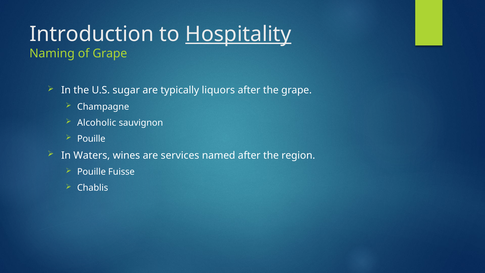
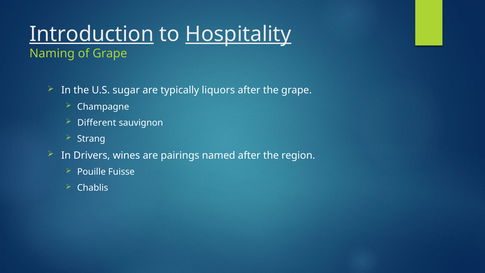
Introduction underline: none -> present (92, 34)
Alcoholic: Alcoholic -> Different (97, 123)
Pouille: Pouille -> Strang (91, 139)
Waters: Waters -> Drivers (92, 155)
services: services -> pairings (180, 155)
